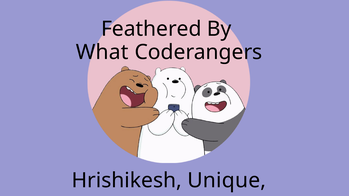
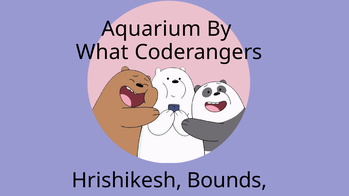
Feathered: Feathered -> Aquarium (151, 29)
Unique: Unique -> Bounds (227, 181)
